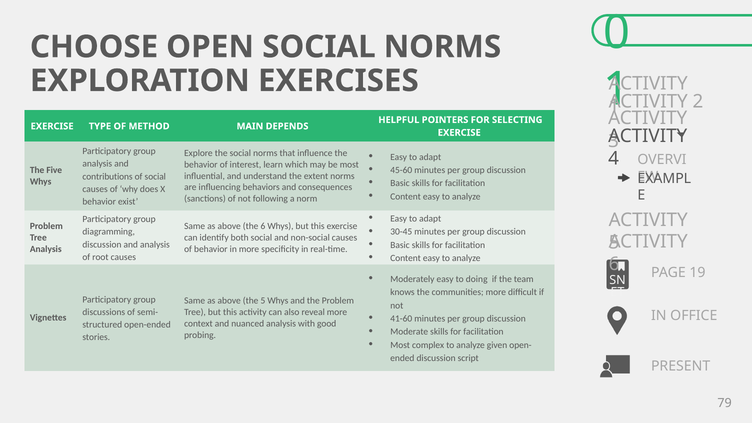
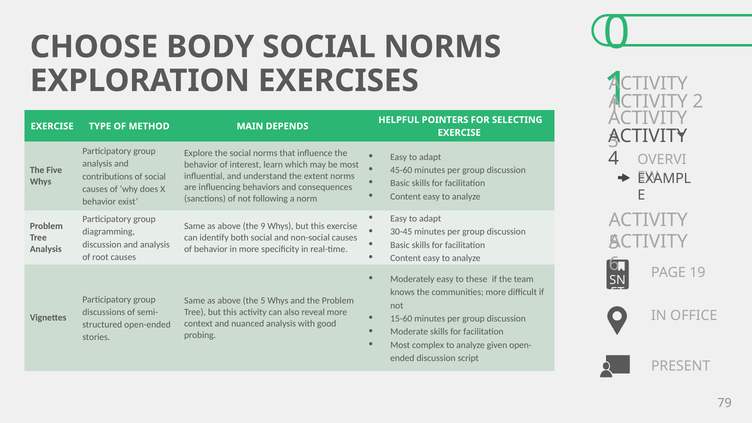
OPEN: OPEN -> BODY (210, 47)
the 6: 6 -> 9 (263, 226)
doing: doing -> these (477, 279)
41-60: 41-60 -> 15-60 (401, 319)
